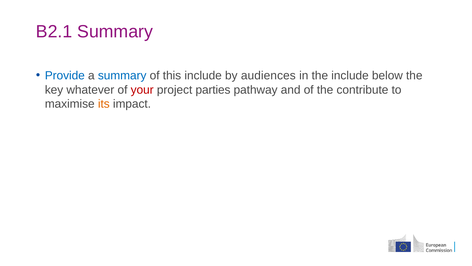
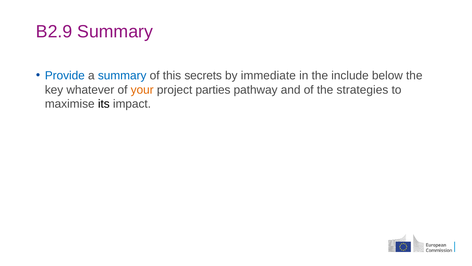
B2.1: B2.1 -> B2.9 (54, 32)
this include: include -> secrets (203, 76)
audiences: audiences -> immediate (268, 76)
your colour: red -> orange (142, 90)
contribute: contribute -> strategies (362, 90)
its colour: orange -> black (104, 104)
